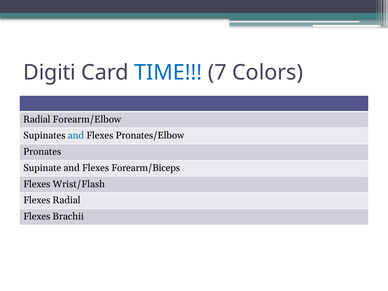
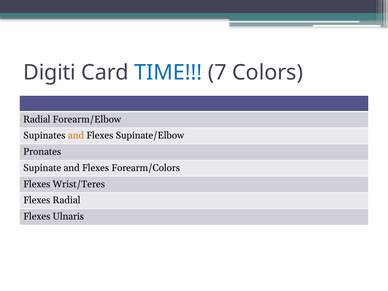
and colour: blue -> orange (76, 136)
Pronates/Elbow: Pronates/Elbow -> Supinate/Elbow (150, 136)
Forearm/Biceps: Forearm/Biceps -> Forearm/Colors (146, 168)
Wrist/Flash: Wrist/Flash -> Wrist/Teres (79, 184)
Brachii: Brachii -> Ulnaris (68, 216)
